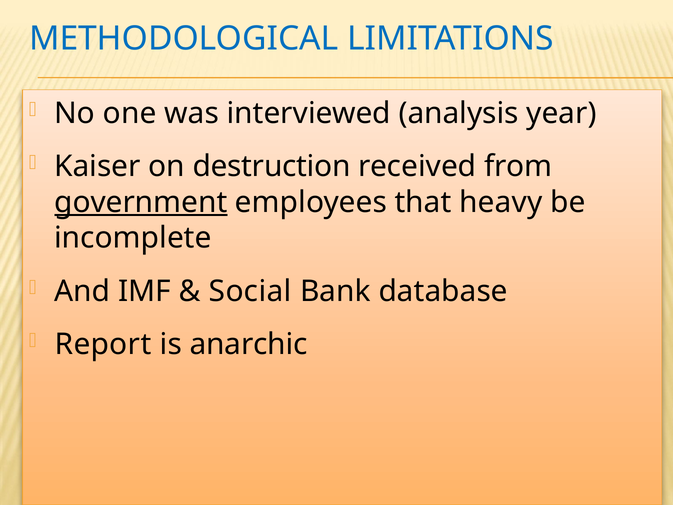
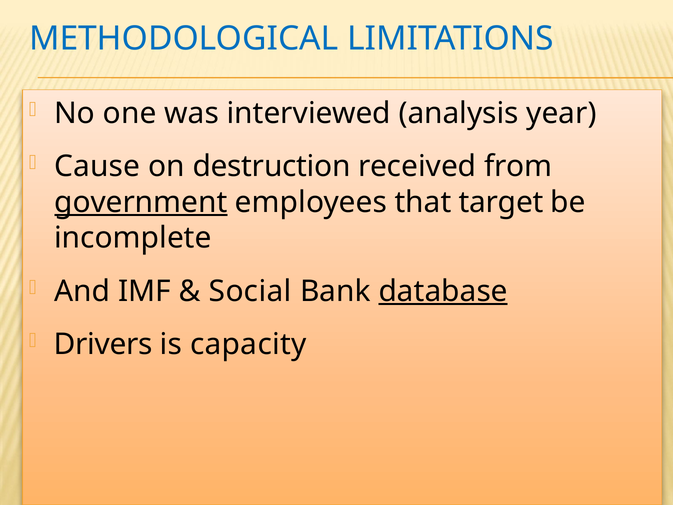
Kaiser: Kaiser -> Cause (97, 166)
heavy: heavy -> target (501, 202)
database underline: none -> present (443, 291)
Report: Report -> Drivers (103, 344)
anarchic: anarchic -> capacity (248, 344)
